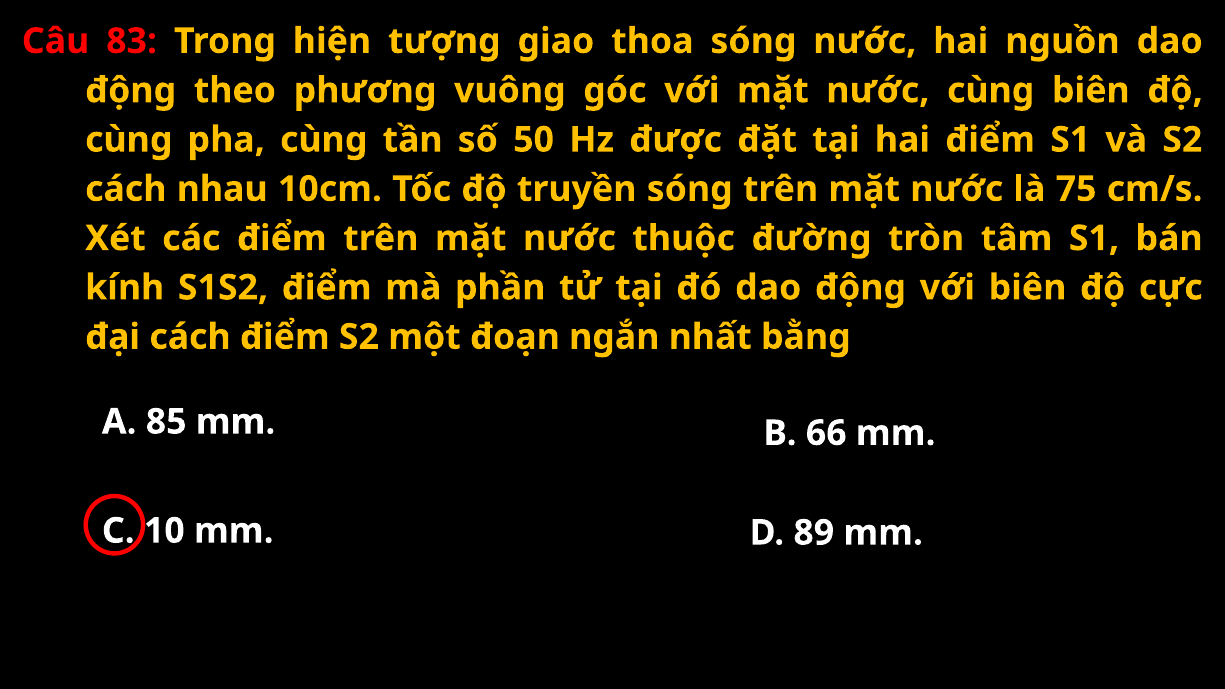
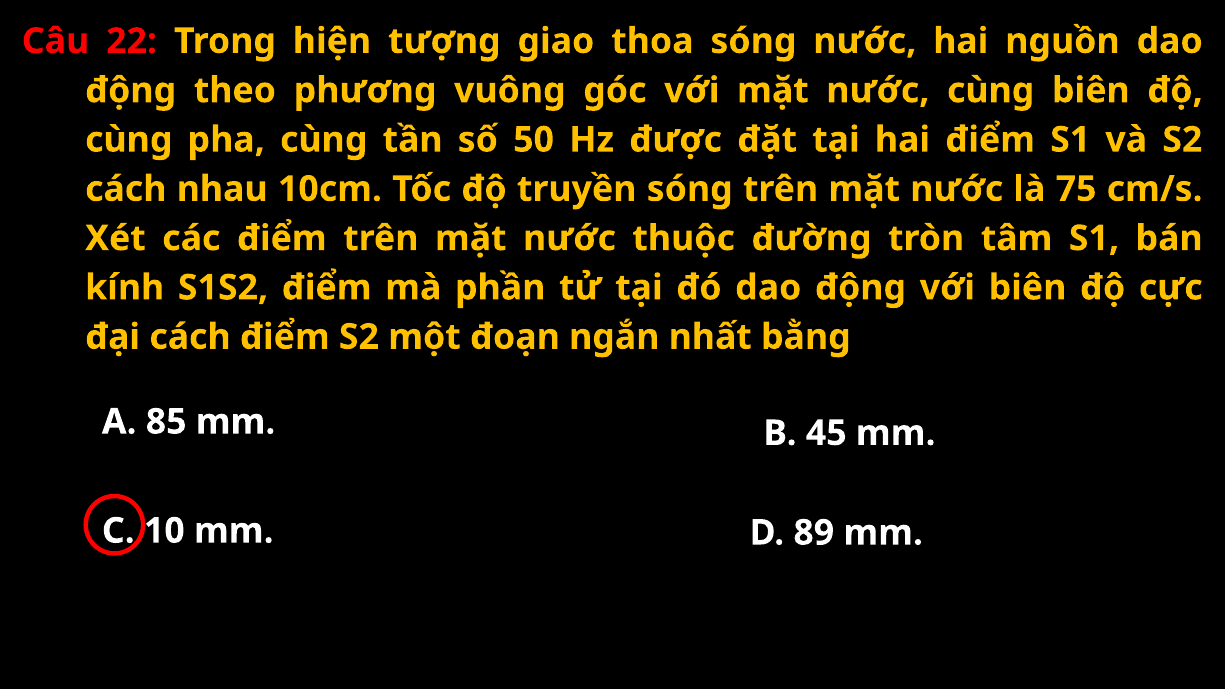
83: 83 -> 22 (132, 41)
66: 66 -> 45 (826, 433)
